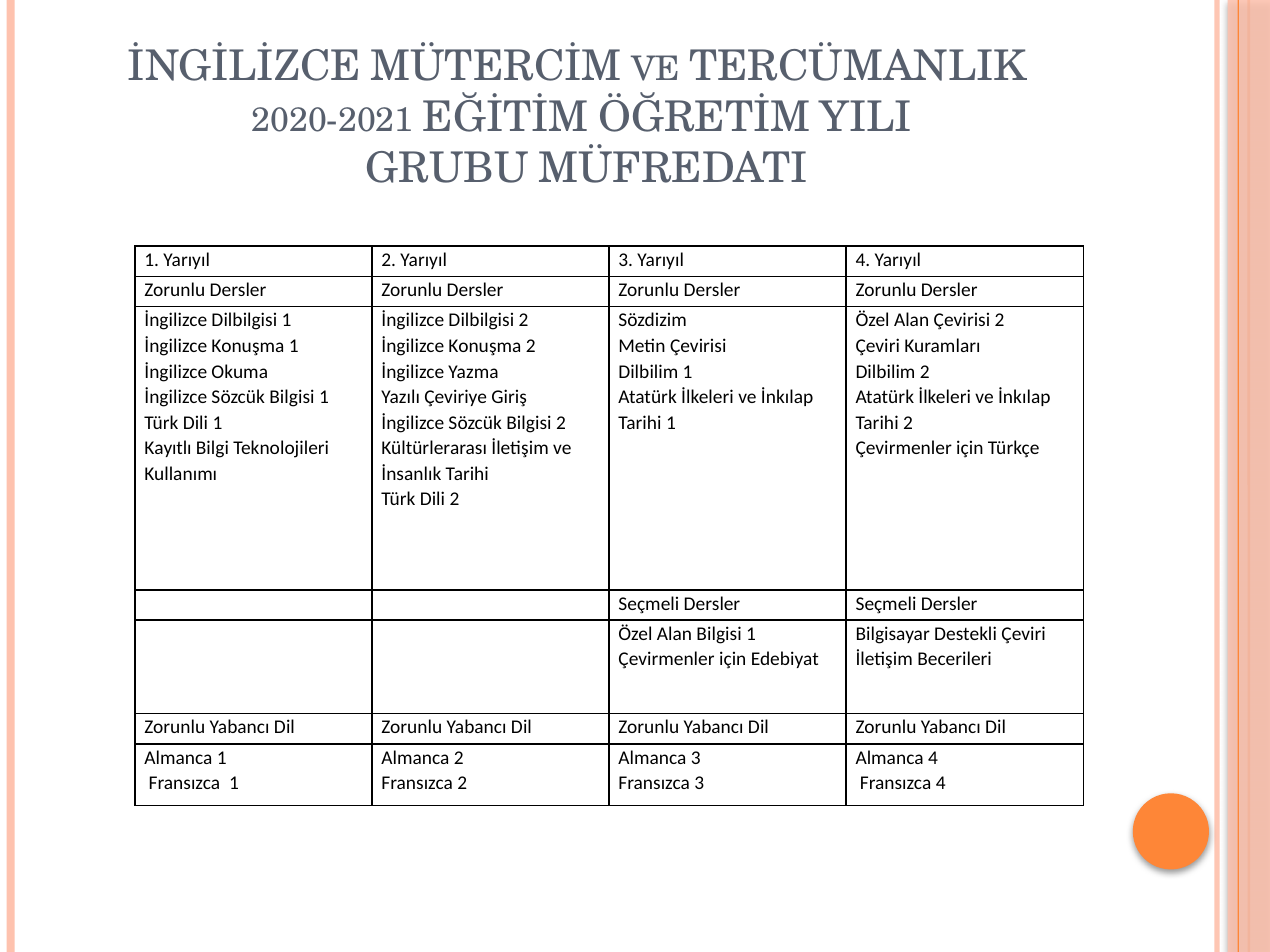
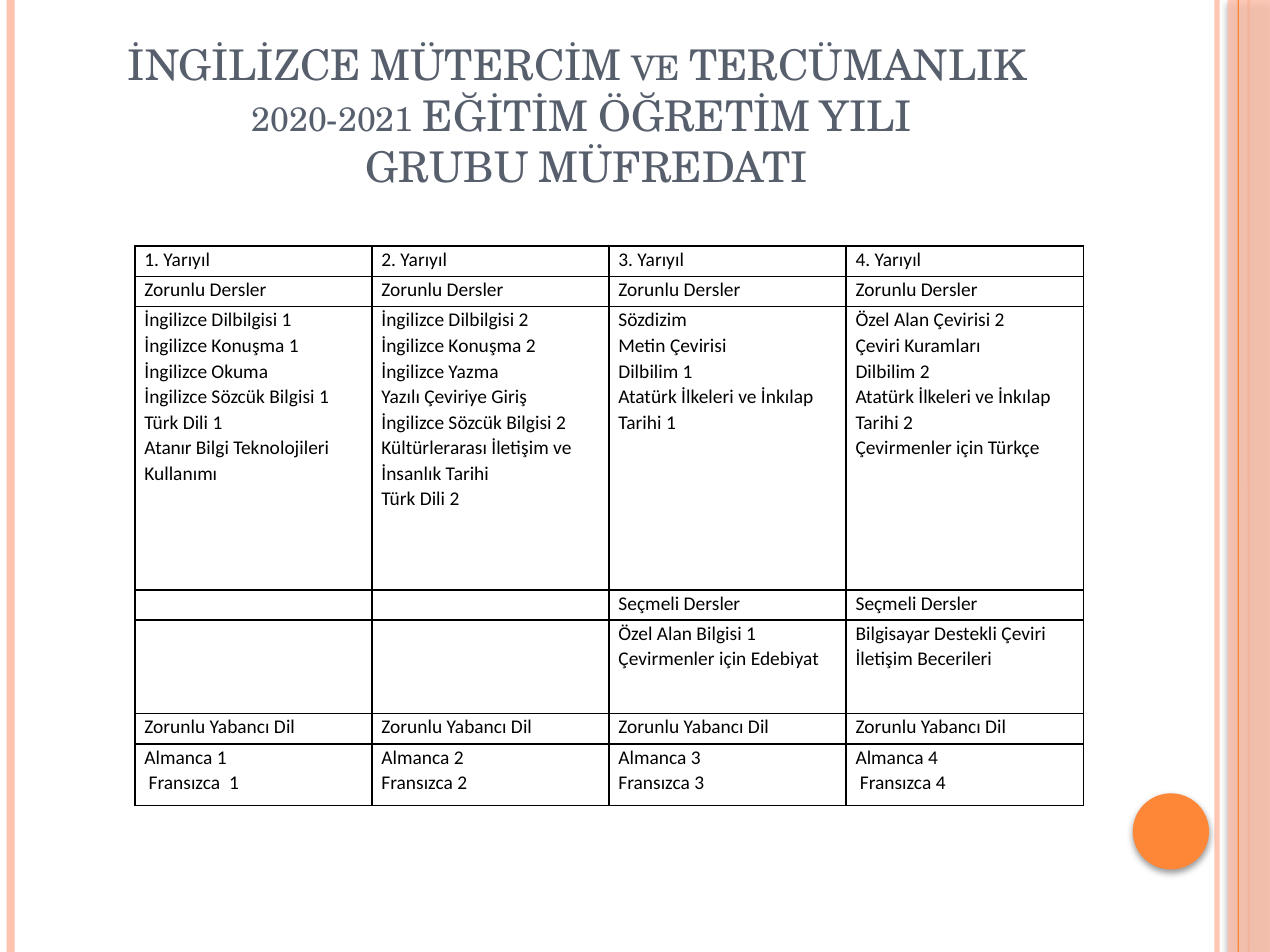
Kayıtlı: Kayıtlı -> Atanır (168, 449)
